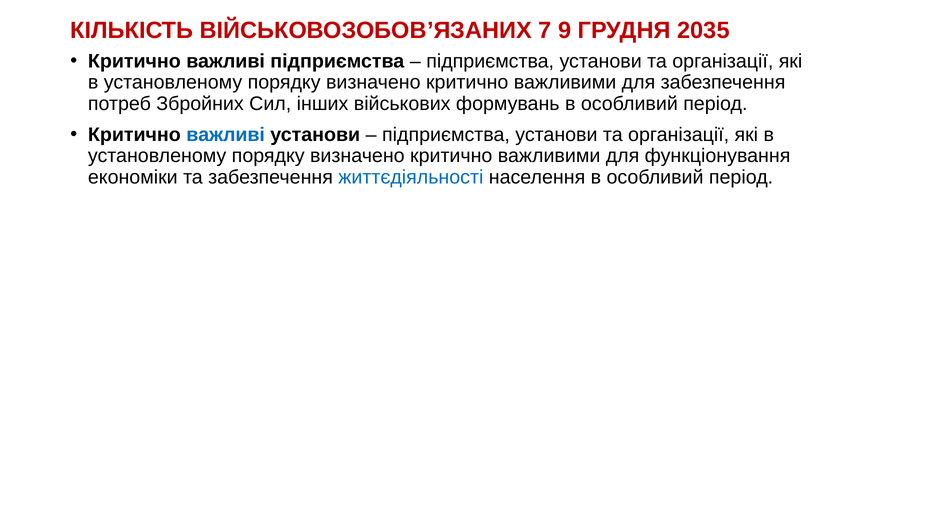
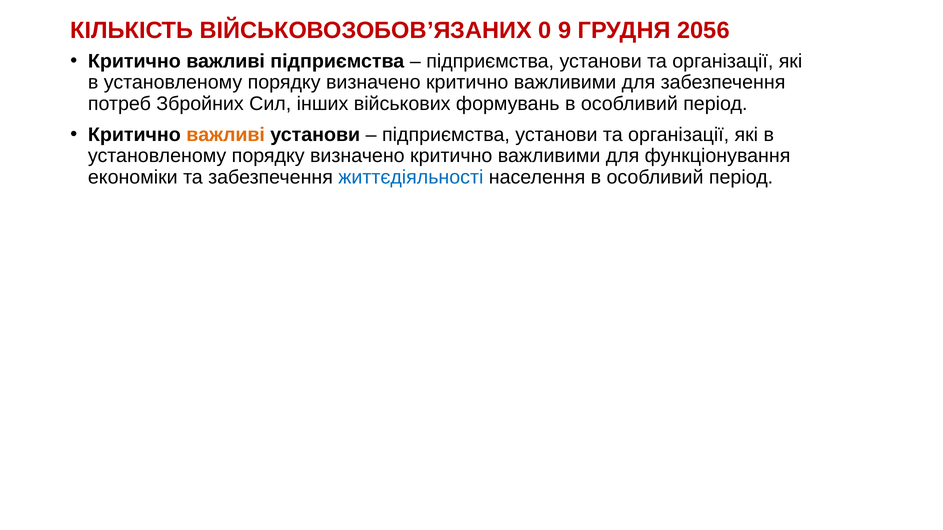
7: 7 -> 0 (545, 31)
2035: 2035 -> 2056 (703, 31)
важливі colour: blue -> orange (226, 135)
